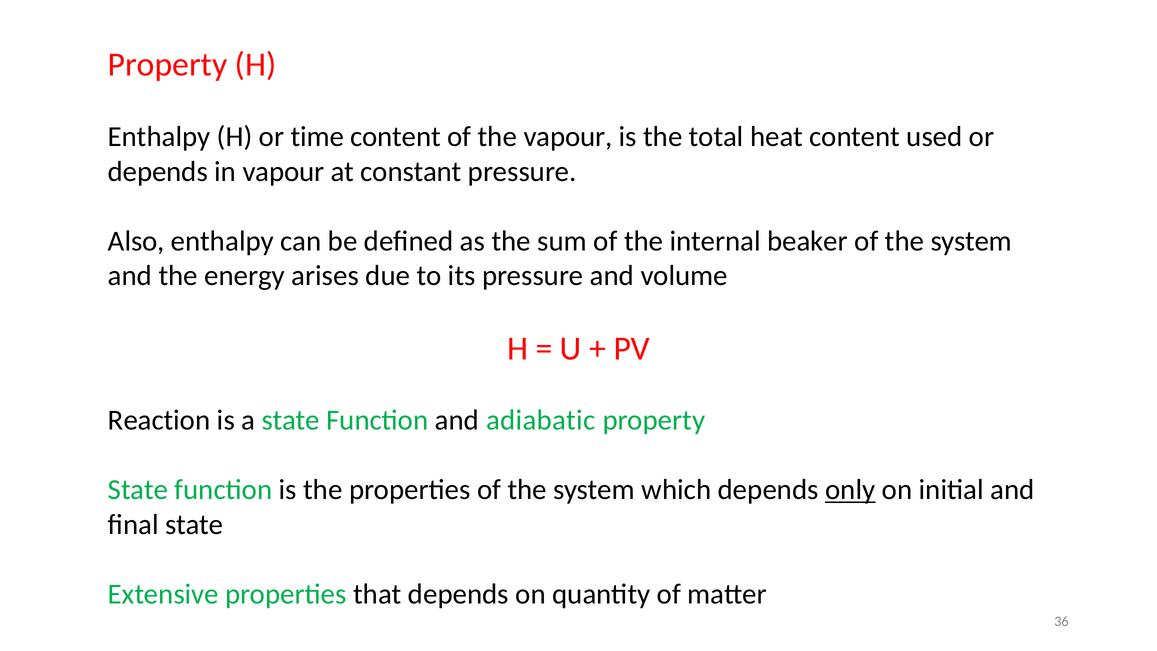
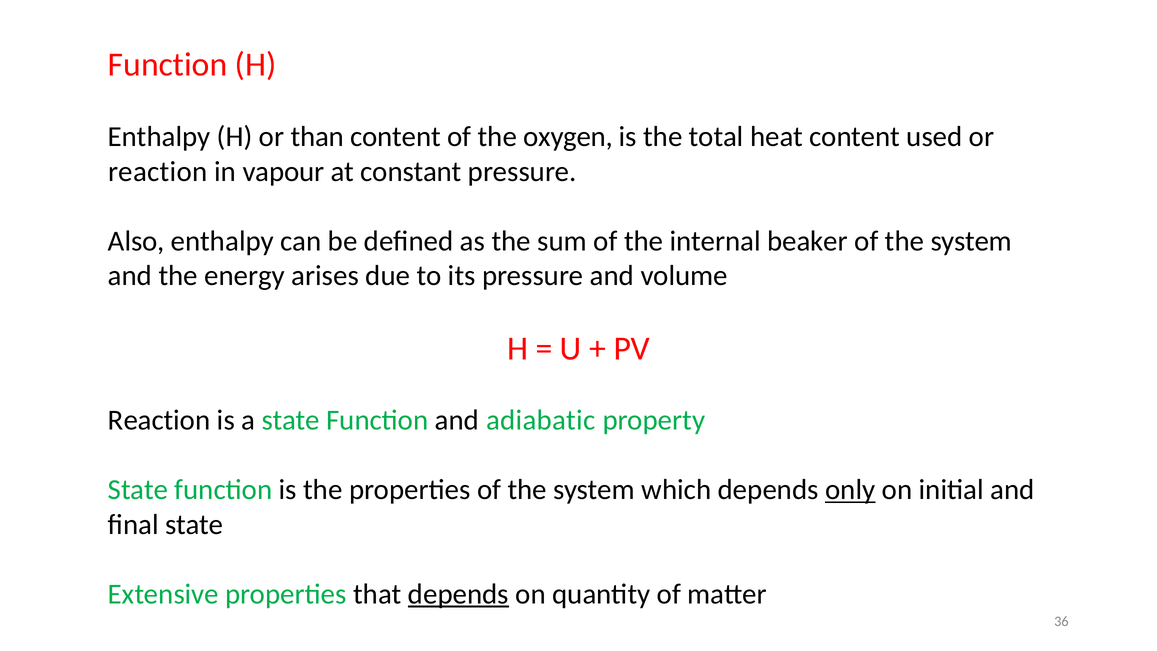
Property: Property -> Function (168, 65)
time: time -> than (317, 137)
the vapour: vapour -> oxygen (568, 137)
depends: depends -> reaction (158, 172)
depends underline: none -> present (458, 594)
